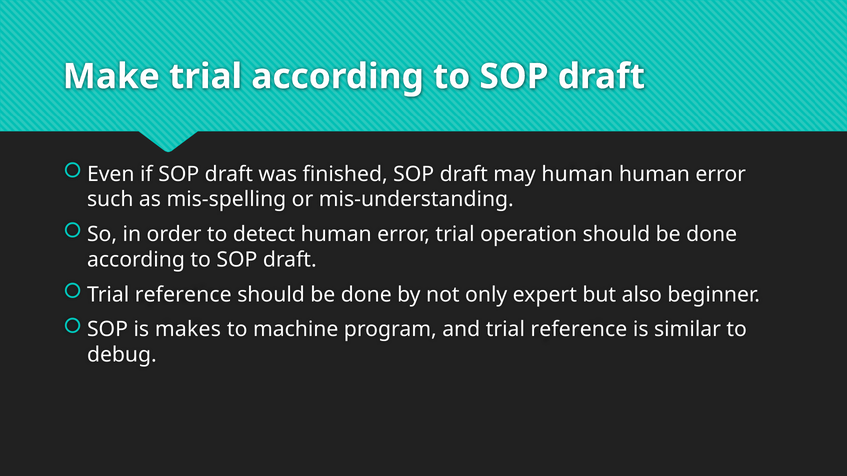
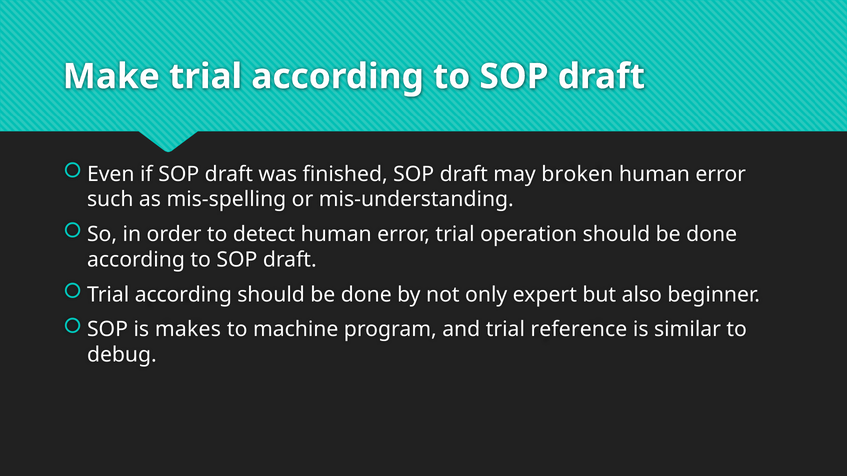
may human: human -> broken (577, 174)
reference: reference -> according (183, 295)
